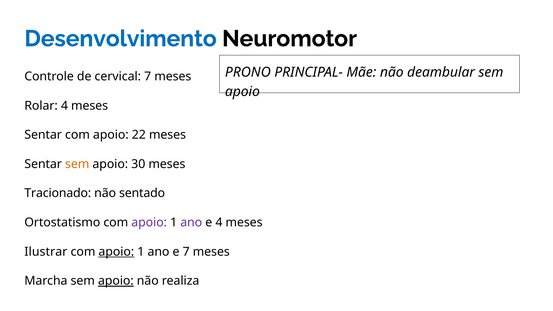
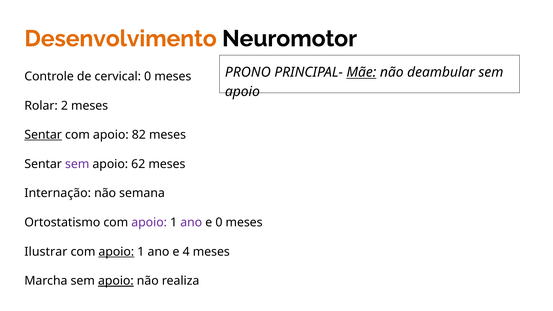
Desenvolvimento colour: blue -> orange (121, 39)
Mãe underline: none -> present (361, 72)
cervical 7: 7 -> 0 (148, 76)
Rolar 4: 4 -> 2 (64, 106)
Sentar underline: none -> present (43, 135)
22: 22 -> 82 (139, 135)
sem colour: orange -> purple (77, 164)
30: 30 -> 62 (138, 164)
Tracionado: Tracionado -> Internação (58, 193)
sentado: sentado -> semana (142, 193)
e 4: 4 -> 0 (219, 223)
e 7: 7 -> 4 (186, 252)
